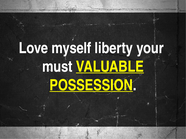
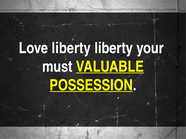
Love myself: myself -> liberty (71, 48)
